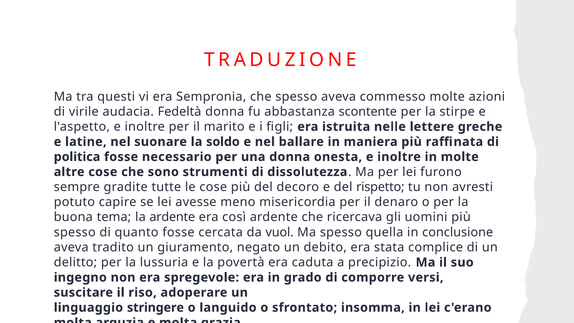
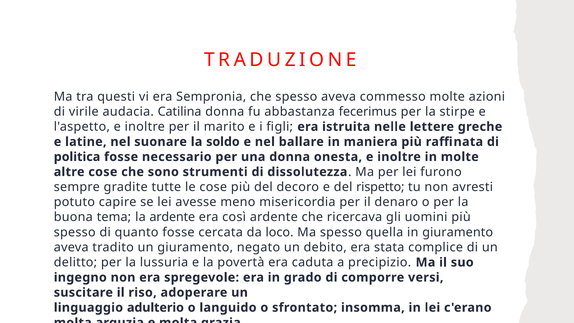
Fedeltà: Fedeltà -> Catilina (180, 112)
scontente: scontente -> fecerimus (368, 112)
vuol: vuol -> loco (280, 232)
in conclusione: conclusione -> giuramento (458, 232)
stringere: stringere -> adulterio (155, 307)
